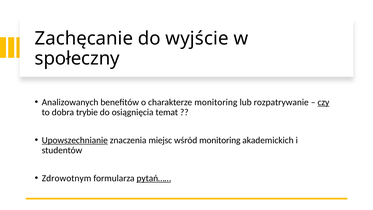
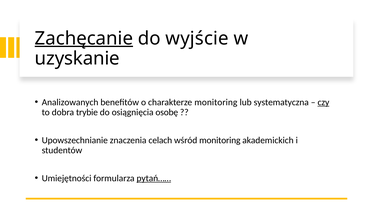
Zachęcanie underline: none -> present (84, 38)
społeczny: społeczny -> uzyskanie (77, 59)
rozpatrywanie: rozpatrywanie -> systematyczna (281, 102)
temat: temat -> osobę (167, 112)
Upowszechnianie underline: present -> none (75, 140)
miejsc: miejsc -> celach (160, 140)
Zdrowotnym: Zdrowotnym -> Umiejętności (67, 178)
